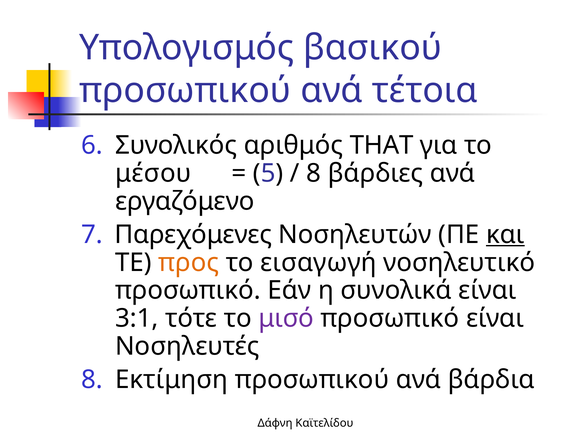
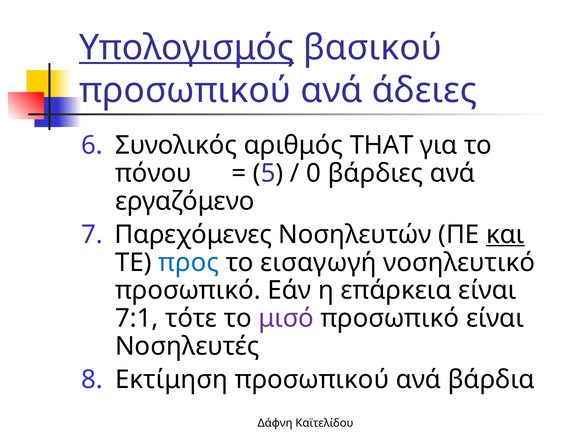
Υπολογισμός underline: none -> present (187, 48)
τέτοια: τέτοια -> άδειες (425, 90)
μέσου: μέσου -> πόνου (153, 173)
8: 8 -> 0 (314, 173)
προς colour: orange -> blue (189, 262)
συνολικά: συνολικά -> επάρκεια (396, 290)
3:1: 3:1 -> 7:1 (137, 318)
